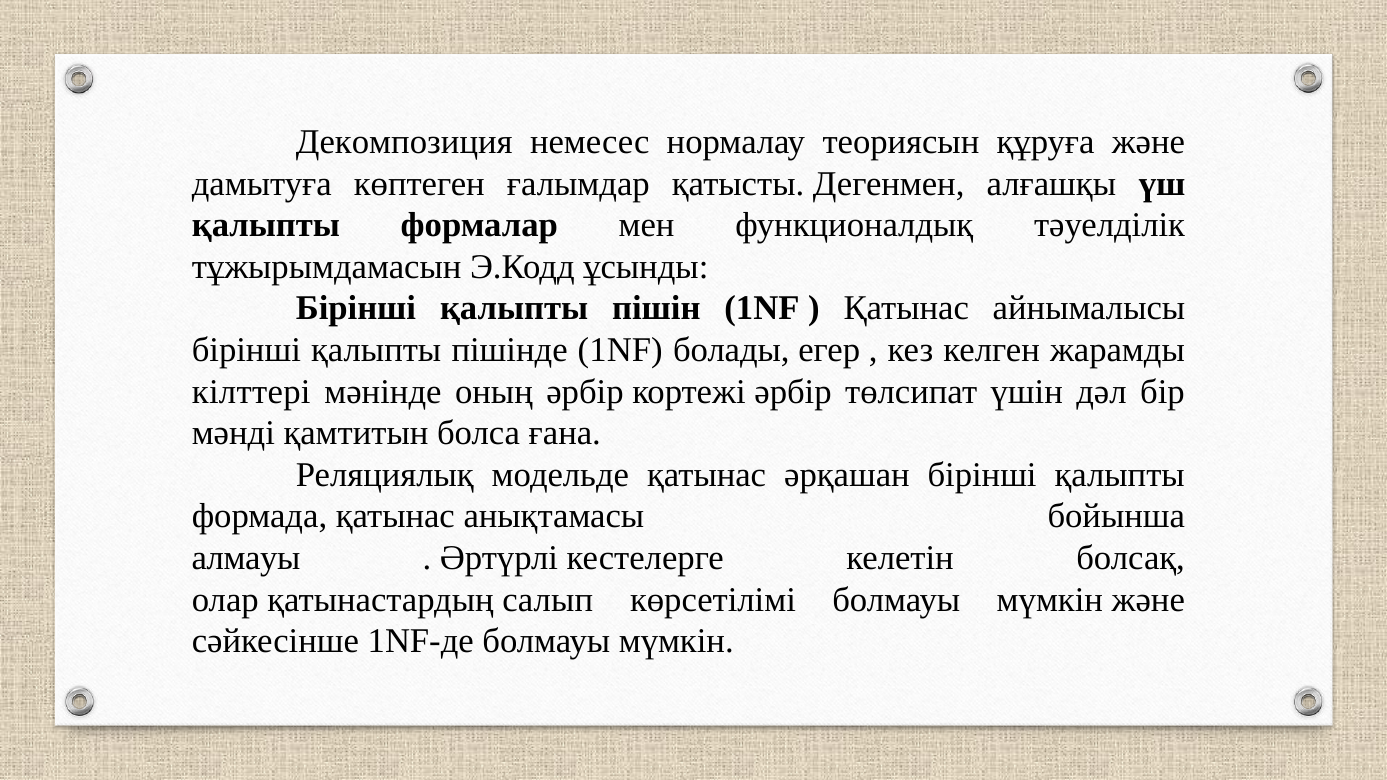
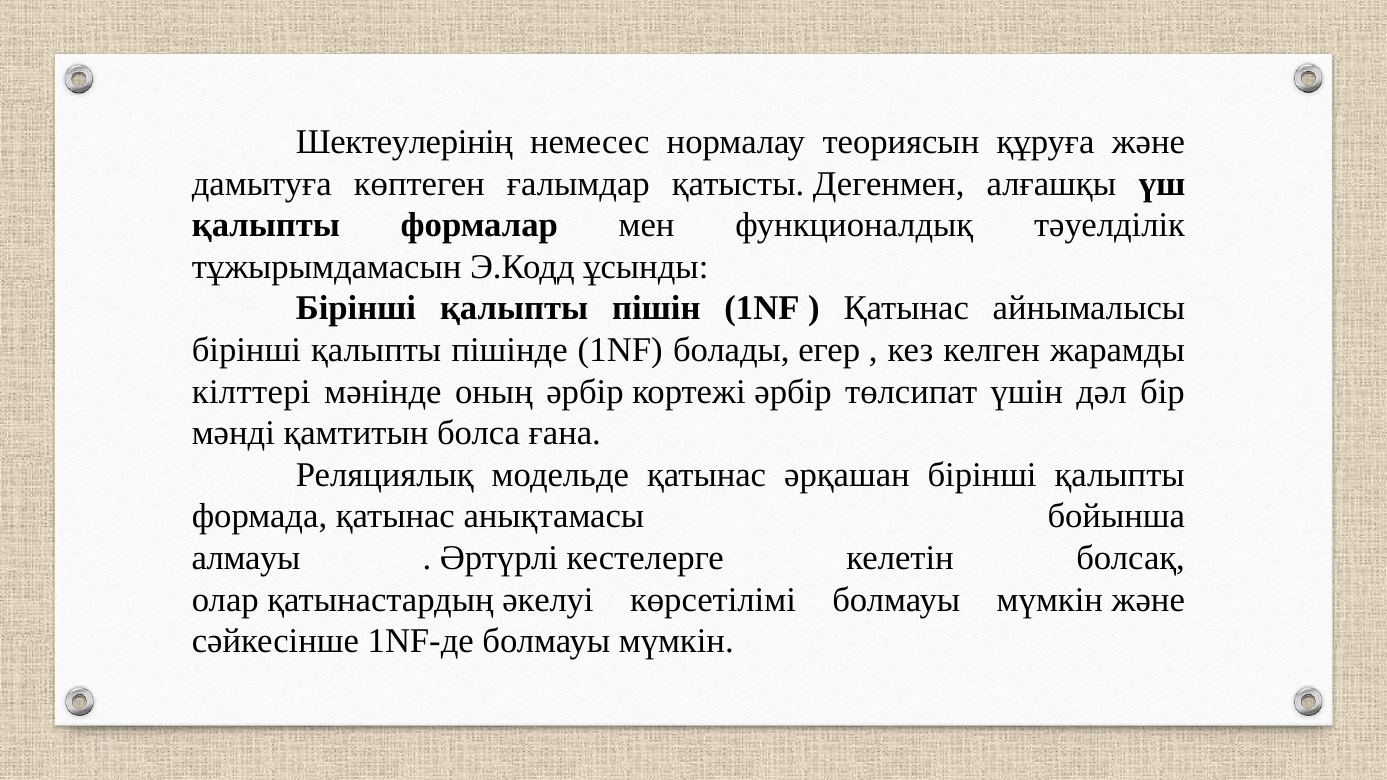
Декомпозиция: Декомпозиция -> Шектеулерінің (404, 142)
салып: салып -> әкелуі (548, 600)
